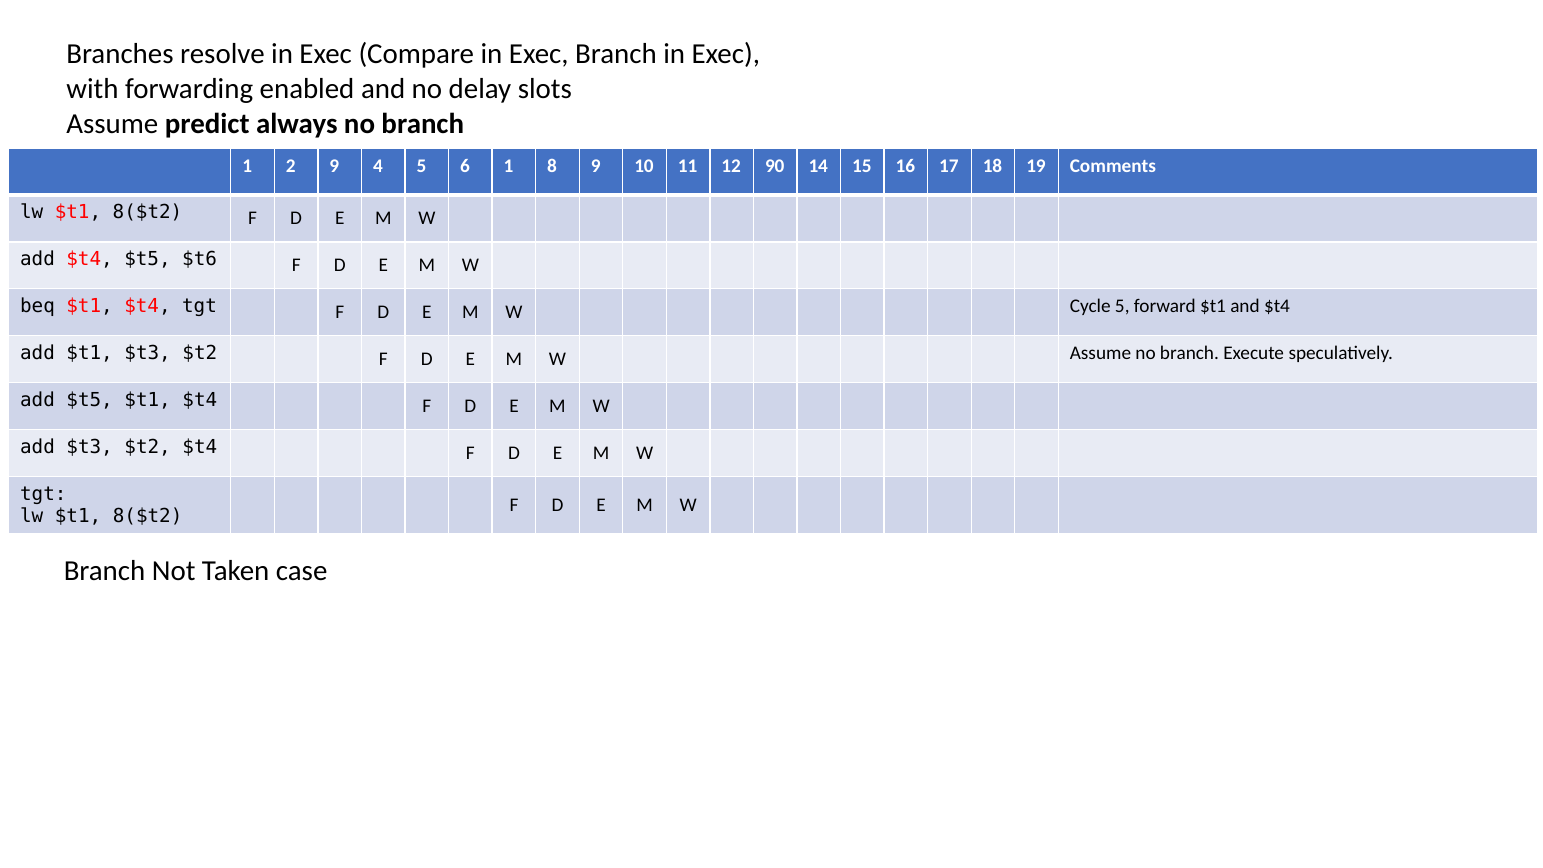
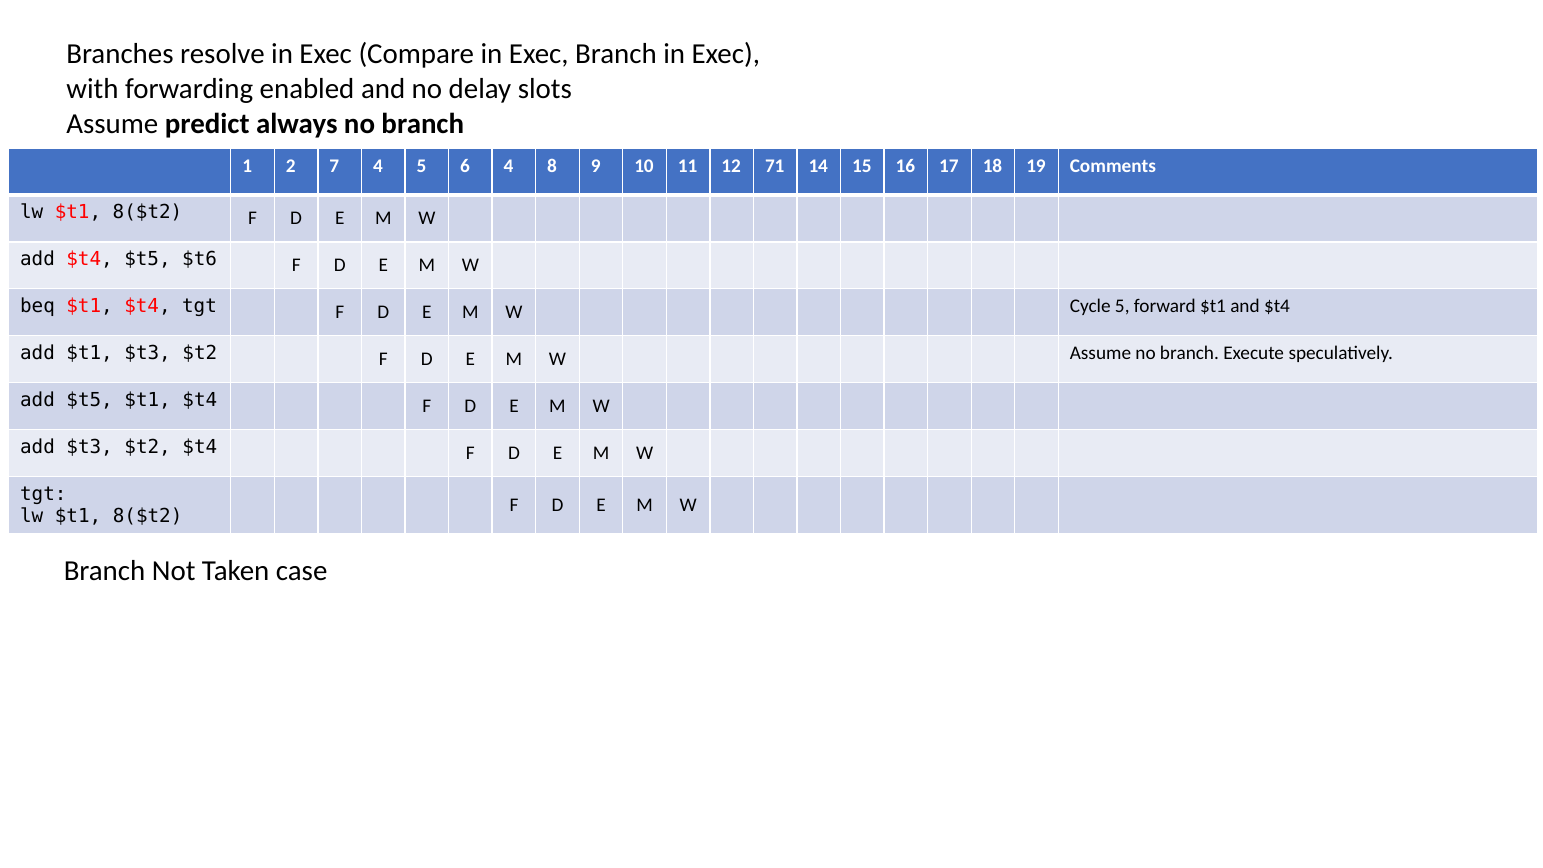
2 9: 9 -> 7 (334, 166)
6 1: 1 -> 4 (509, 166)
90: 90 -> 71 (775, 166)
